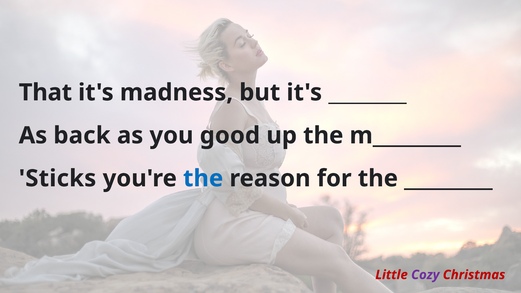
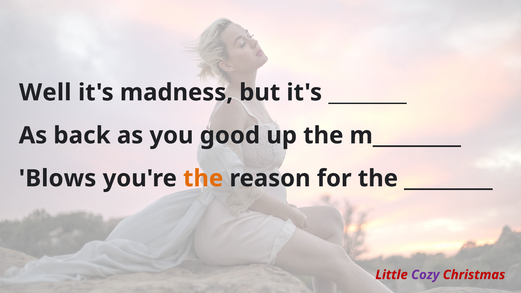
That: That -> Well (45, 93)
Sticks: Sticks -> Blows (58, 178)
the colour: blue -> orange (203, 178)
